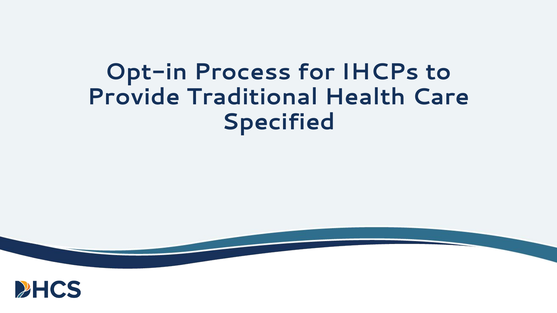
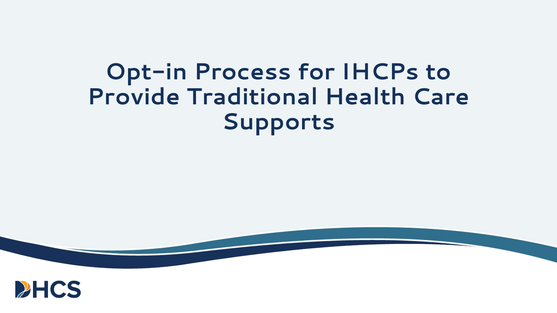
Specified: Specified -> Supports (278, 122)
